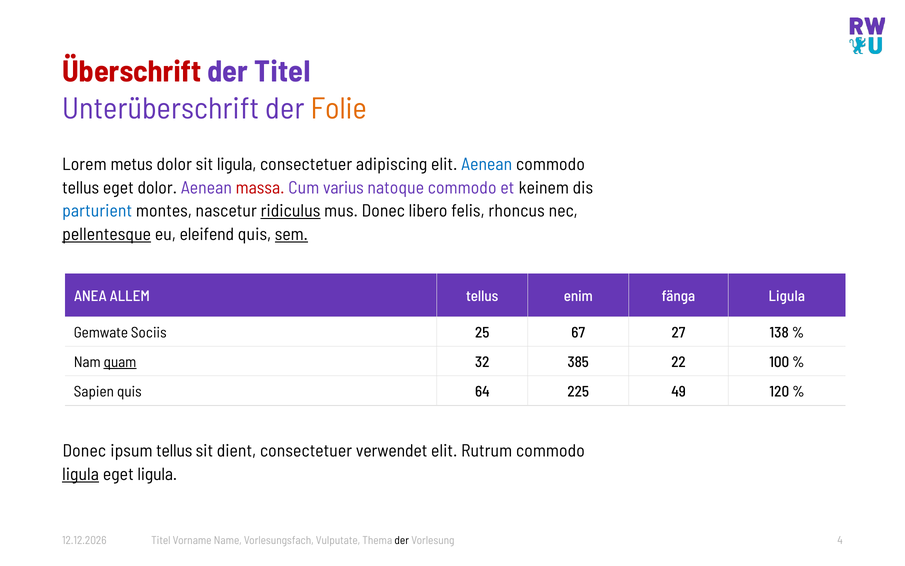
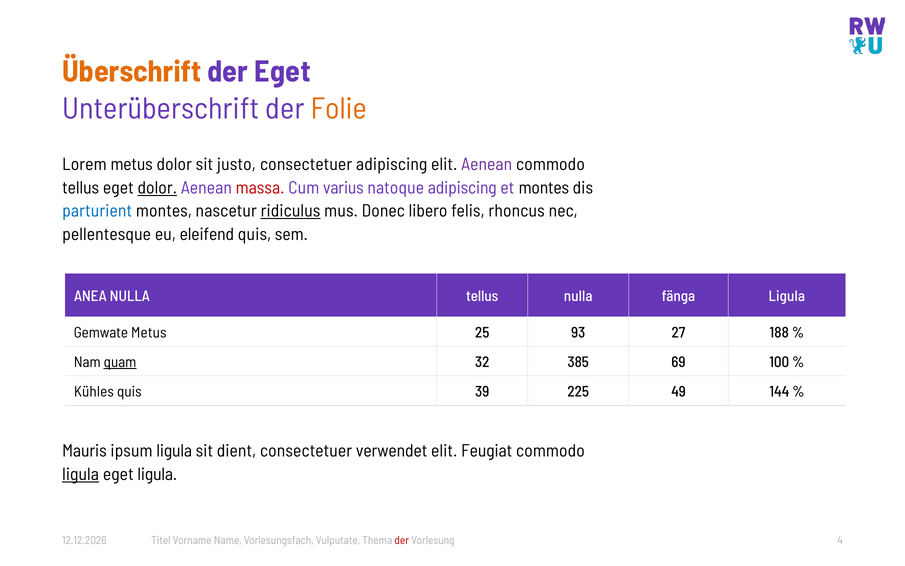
Überschrift colour: red -> orange (132, 72)
der Titel: Titel -> Eget (282, 72)
sit ligula: ligula -> justo (236, 164)
Aenean colour: blue -> purple (487, 164)
dolor underline: none -> present (157, 188)
natoque commodo: commodo -> adipiscing (462, 188)
et keinem: keinem -> montes (544, 188)
pellentesque underline: present -> none (107, 234)
sem underline: present -> none (291, 234)
ANEA ALLEM: ALLEM -> NULLA (130, 296)
tellus enim: enim -> nulla (578, 296)
Gemwate Sociis: Sociis -> Metus (149, 332)
67: 67 -> 93 (578, 332)
138: 138 -> 188 (779, 332)
22: 22 -> 69 (678, 362)
Sapien: Sapien -> Kühles (94, 391)
64: 64 -> 39 (482, 391)
120: 120 -> 144 (779, 391)
Donec: Donec -> Mauris (84, 451)
ipsum tellus: tellus -> ligula (174, 451)
Rutrum: Rutrum -> Feugiat (487, 451)
der colour: black -> red (402, 540)
